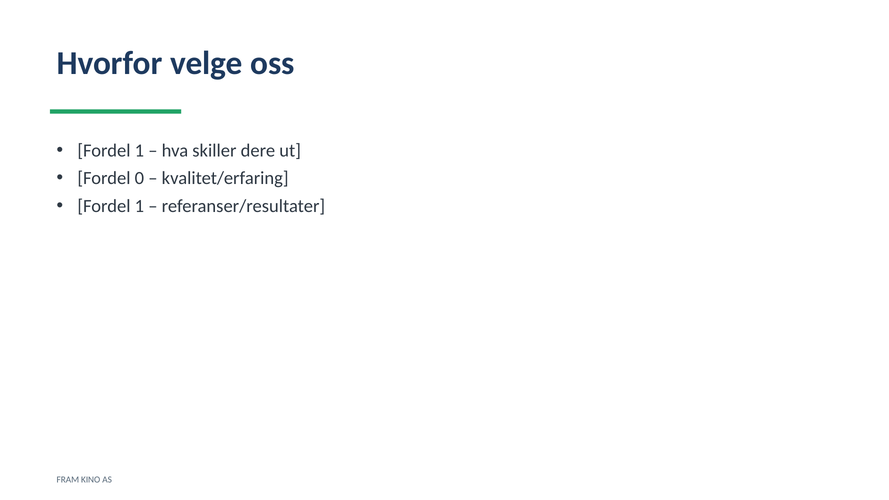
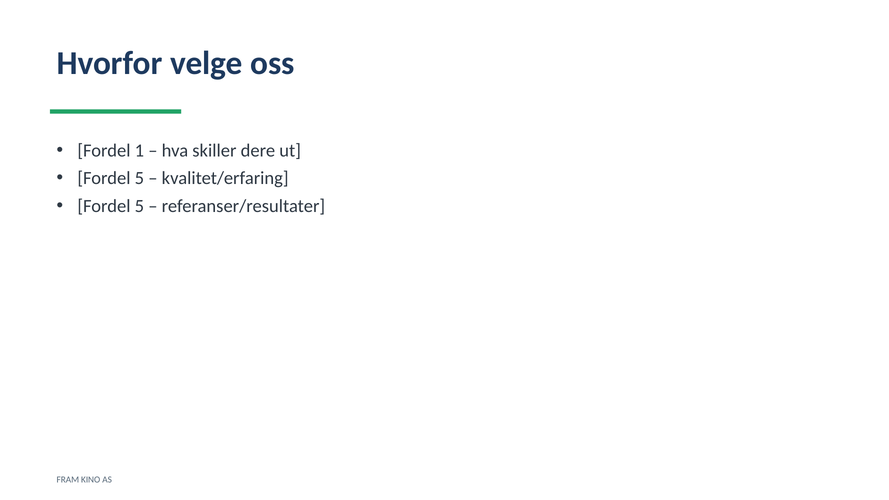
0: 0 -> 5 (139, 178)
1: 1 -> 5 (139, 206)
